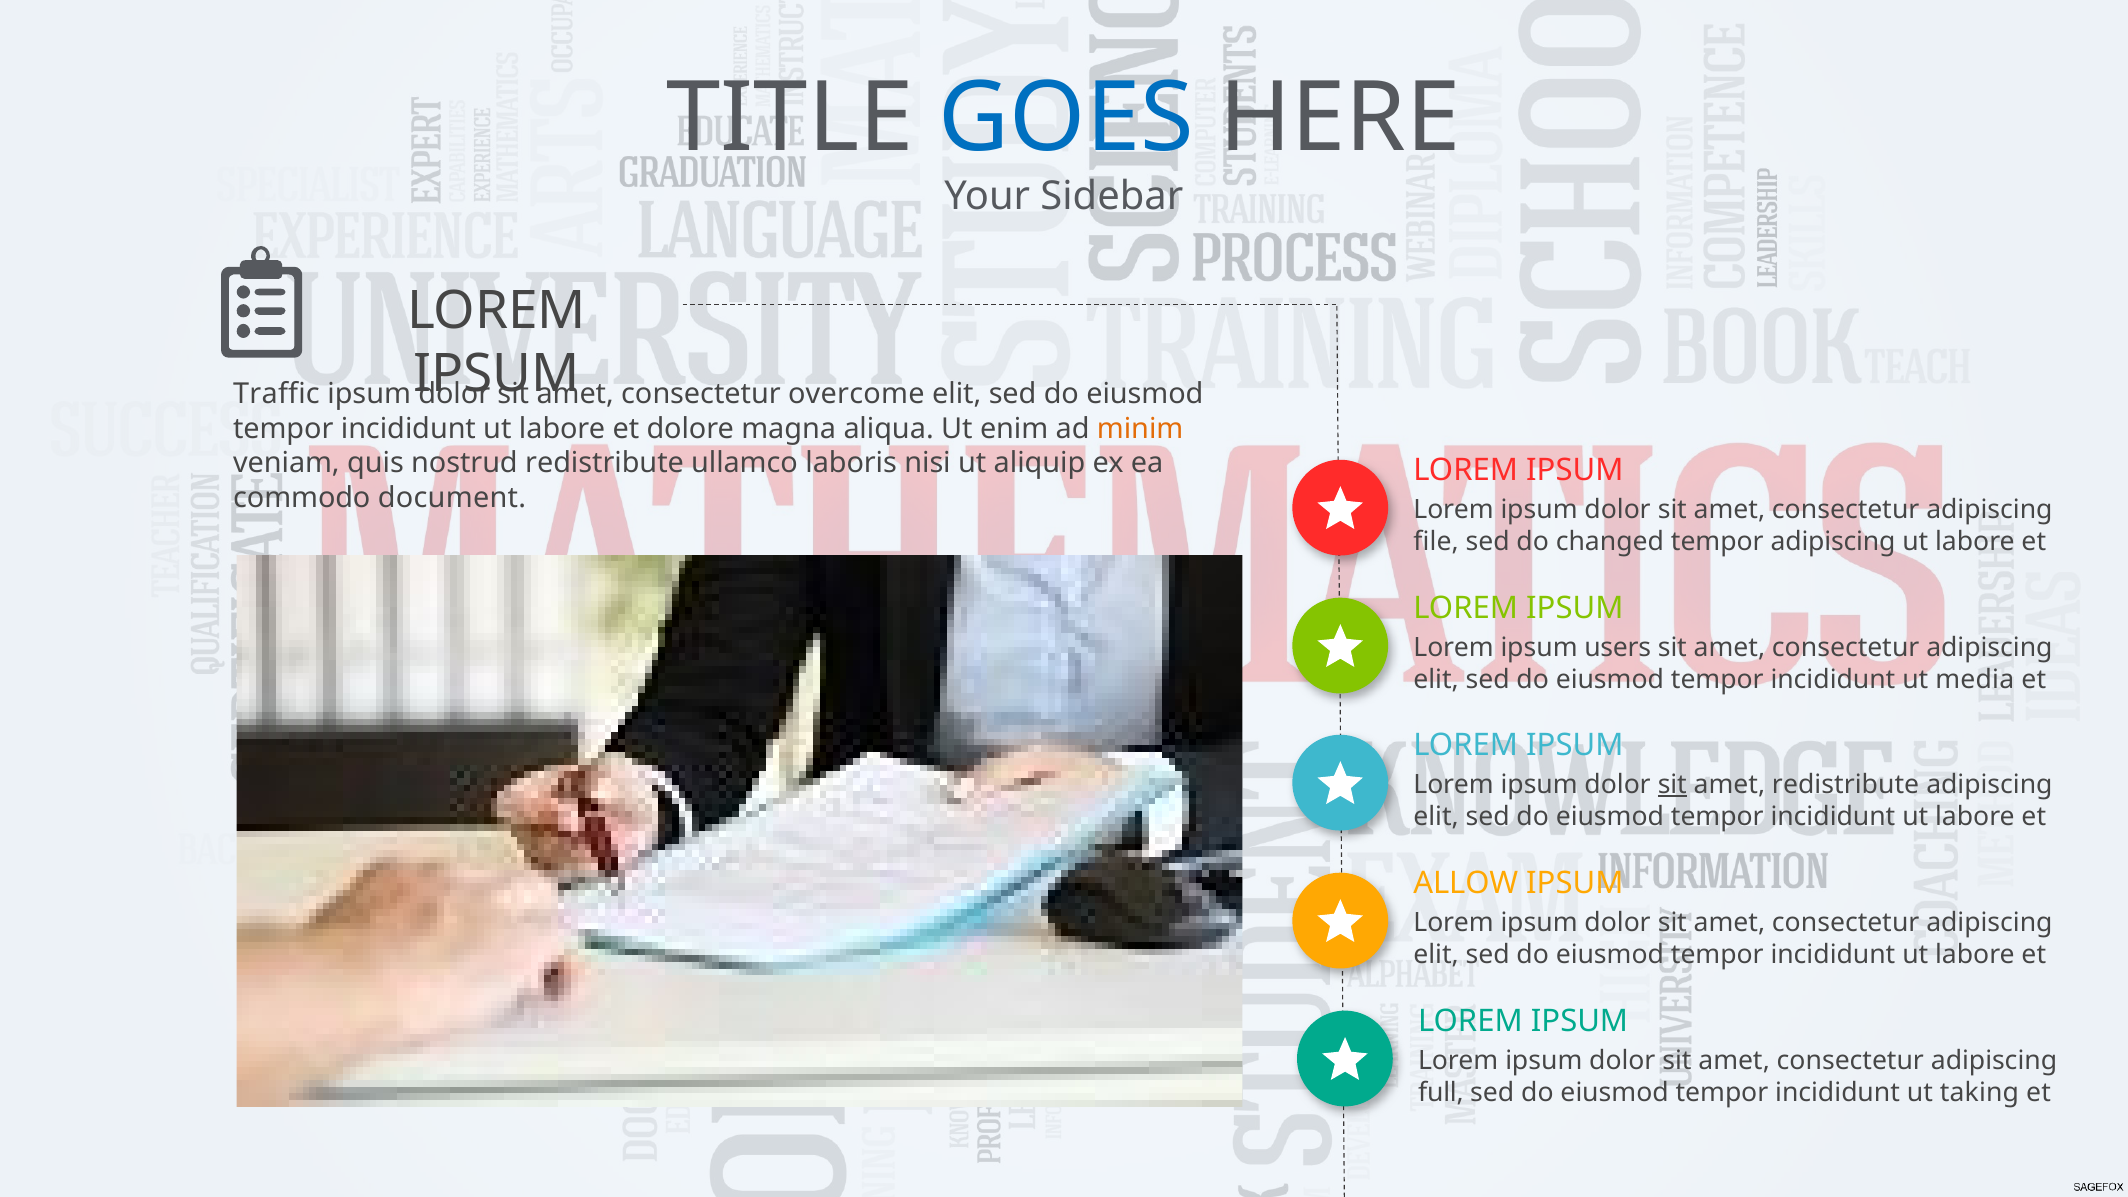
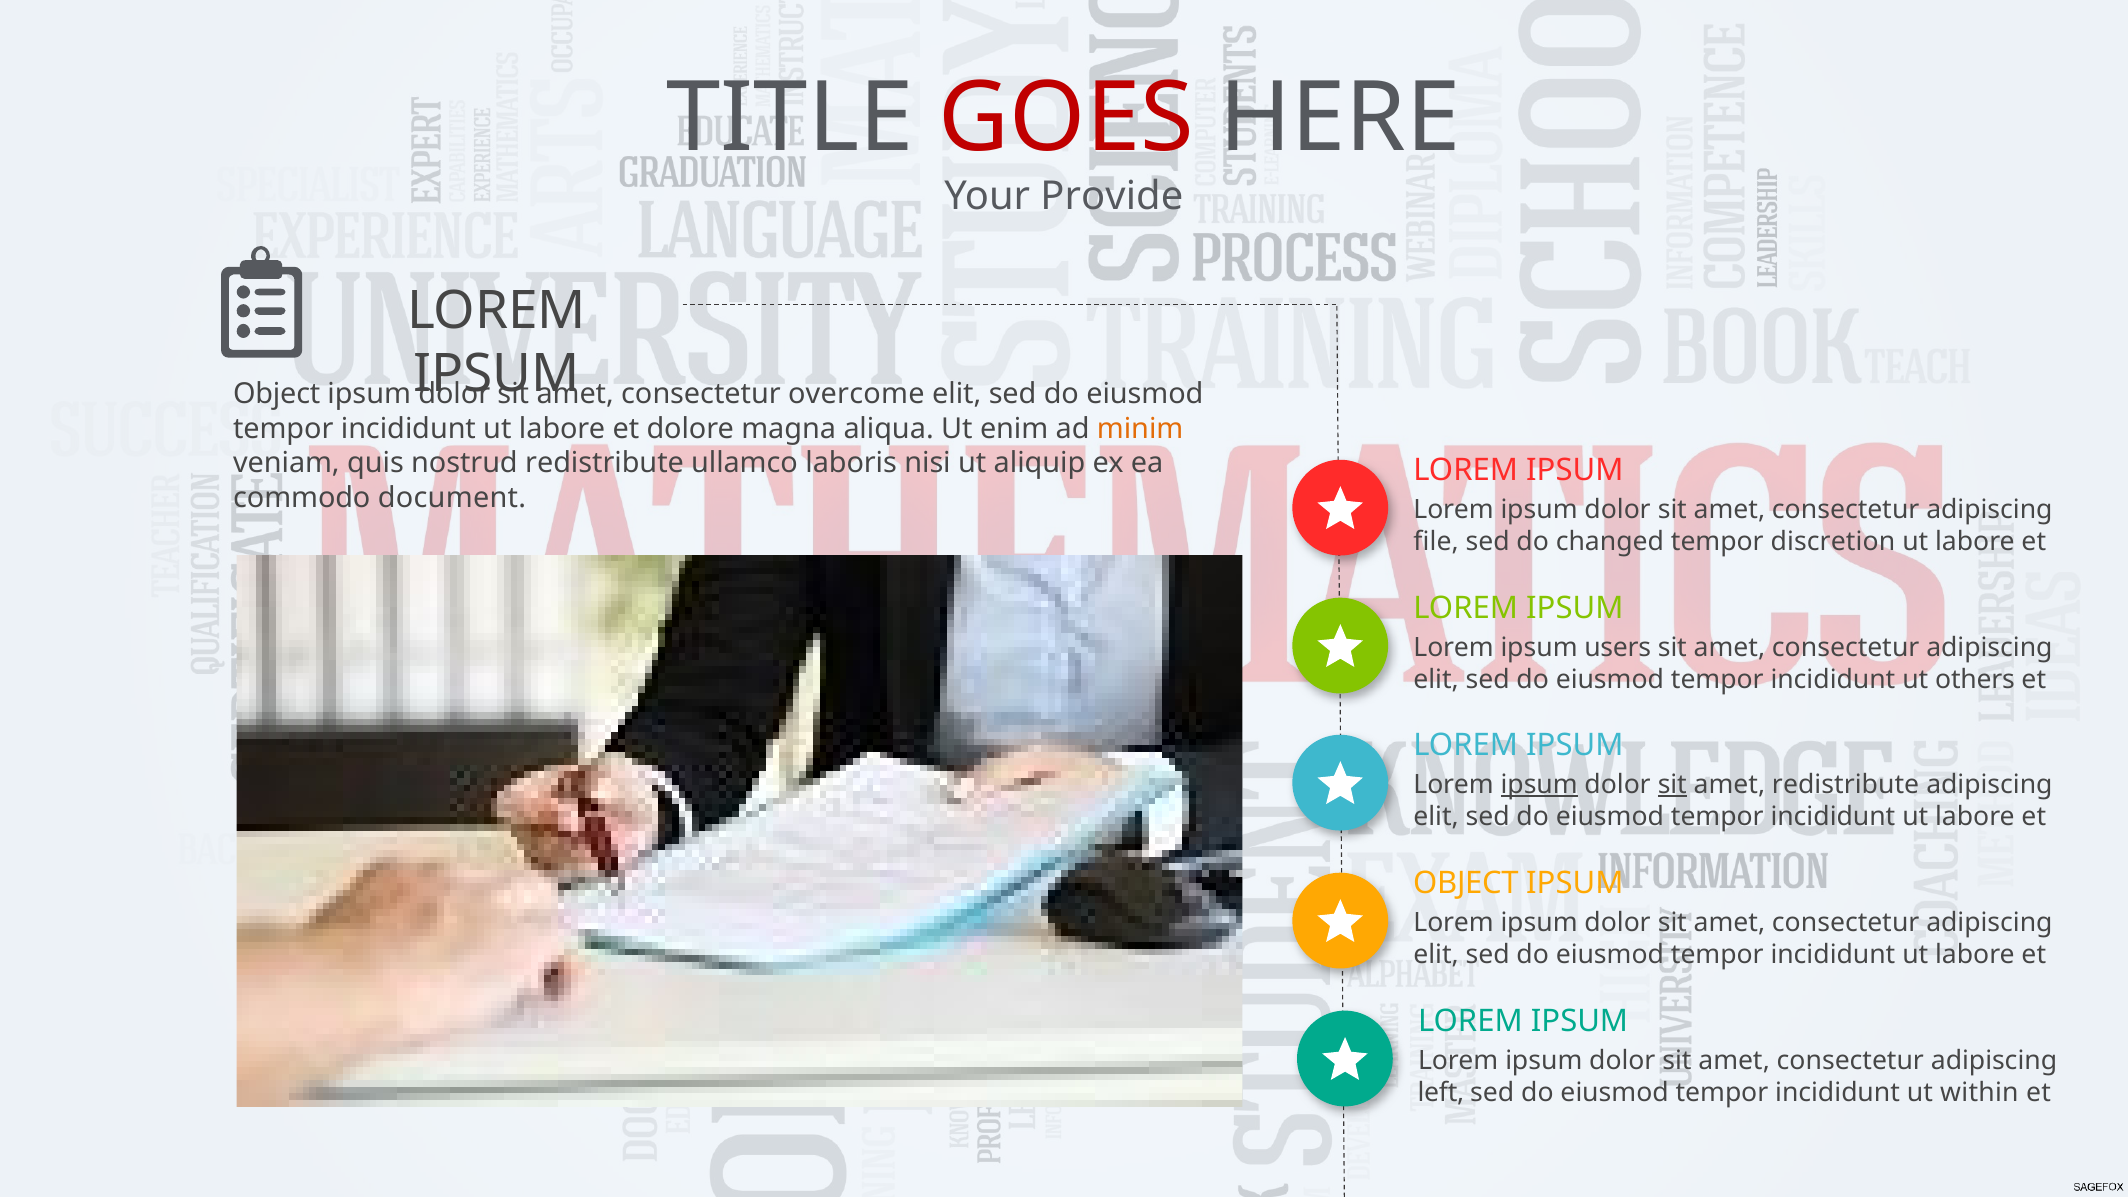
GOES colour: blue -> red (1066, 118)
Sidebar: Sidebar -> Provide (1112, 197)
Traffic: Traffic -> Object (277, 394)
tempor adipiscing: adipiscing -> discretion (1833, 542)
media: media -> others (1975, 680)
ipsum underline: none -> present (1539, 785)
ALLOW: ALLOW -> OBJECT (1466, 883)
full: full -> left (1441, 1093)
taking: taking -> within (1979, 1093)
